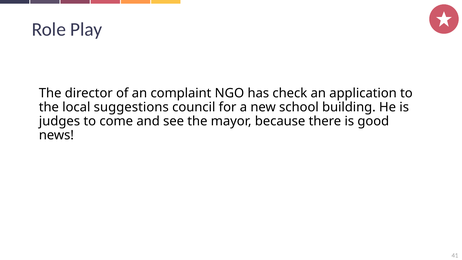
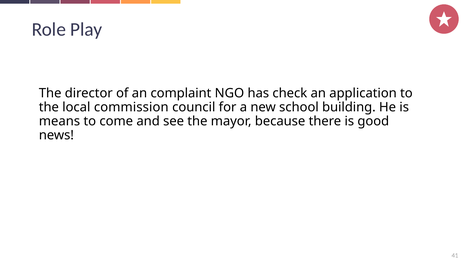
suggestions: suggestions -> commission (131, 107)
judges: judges -> means (59, 121)
